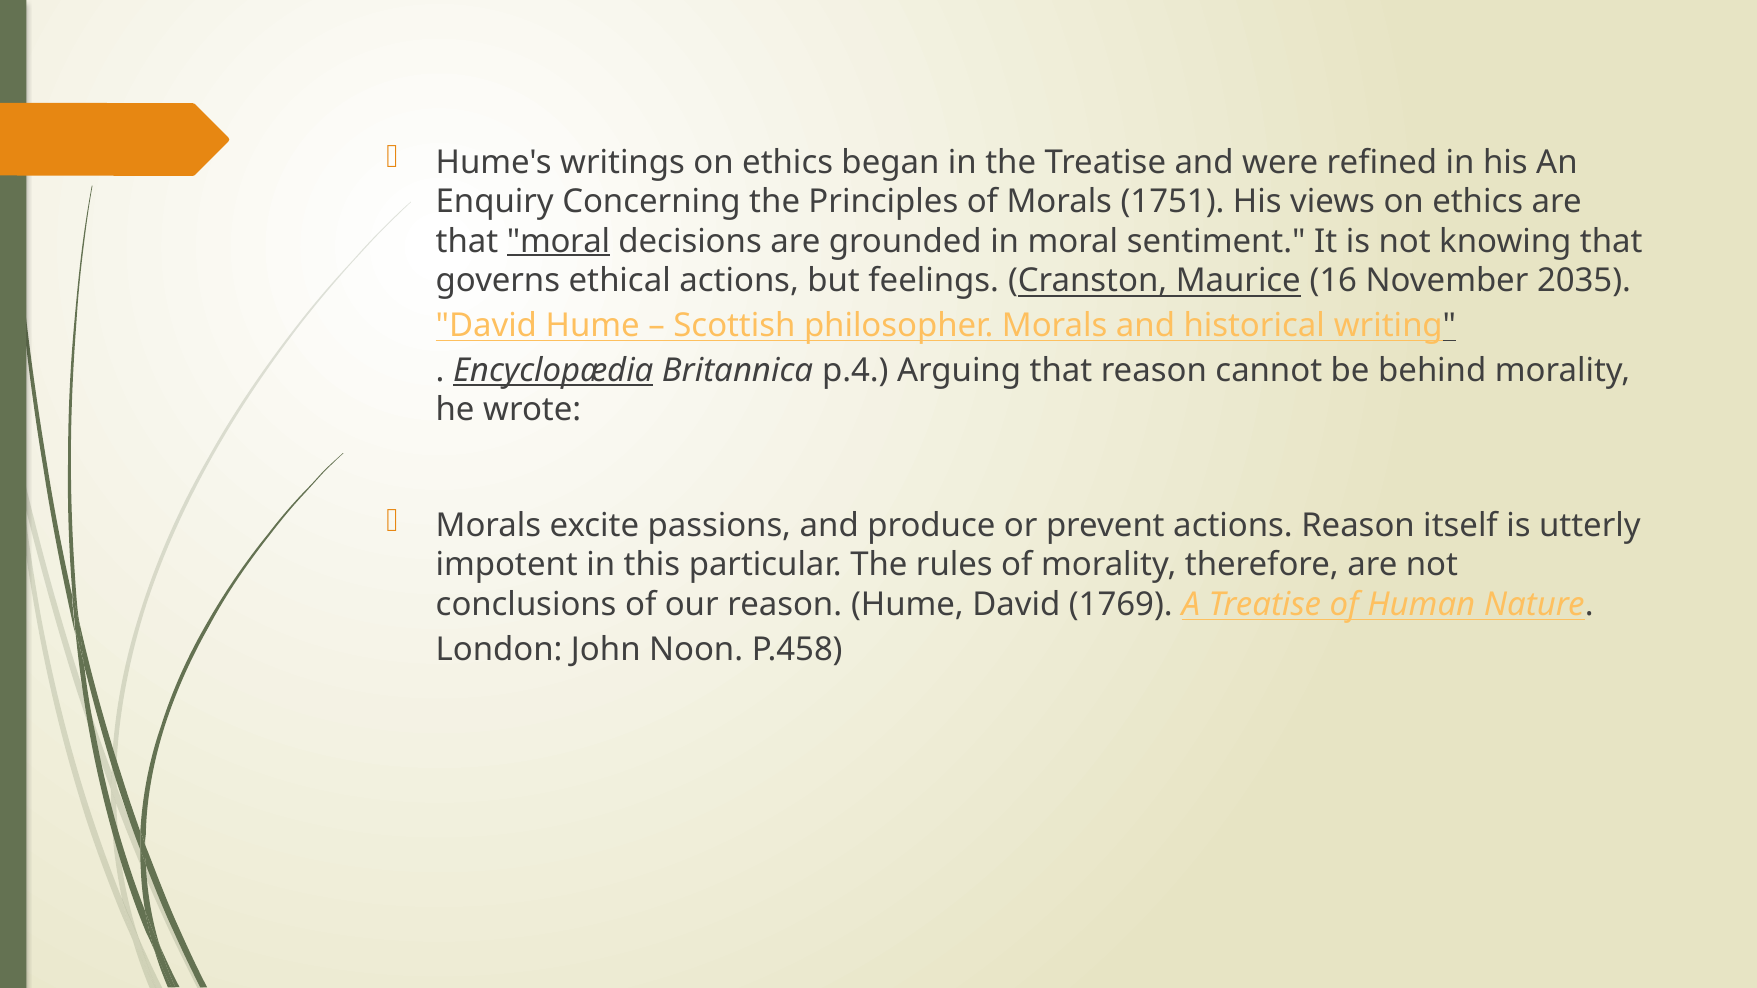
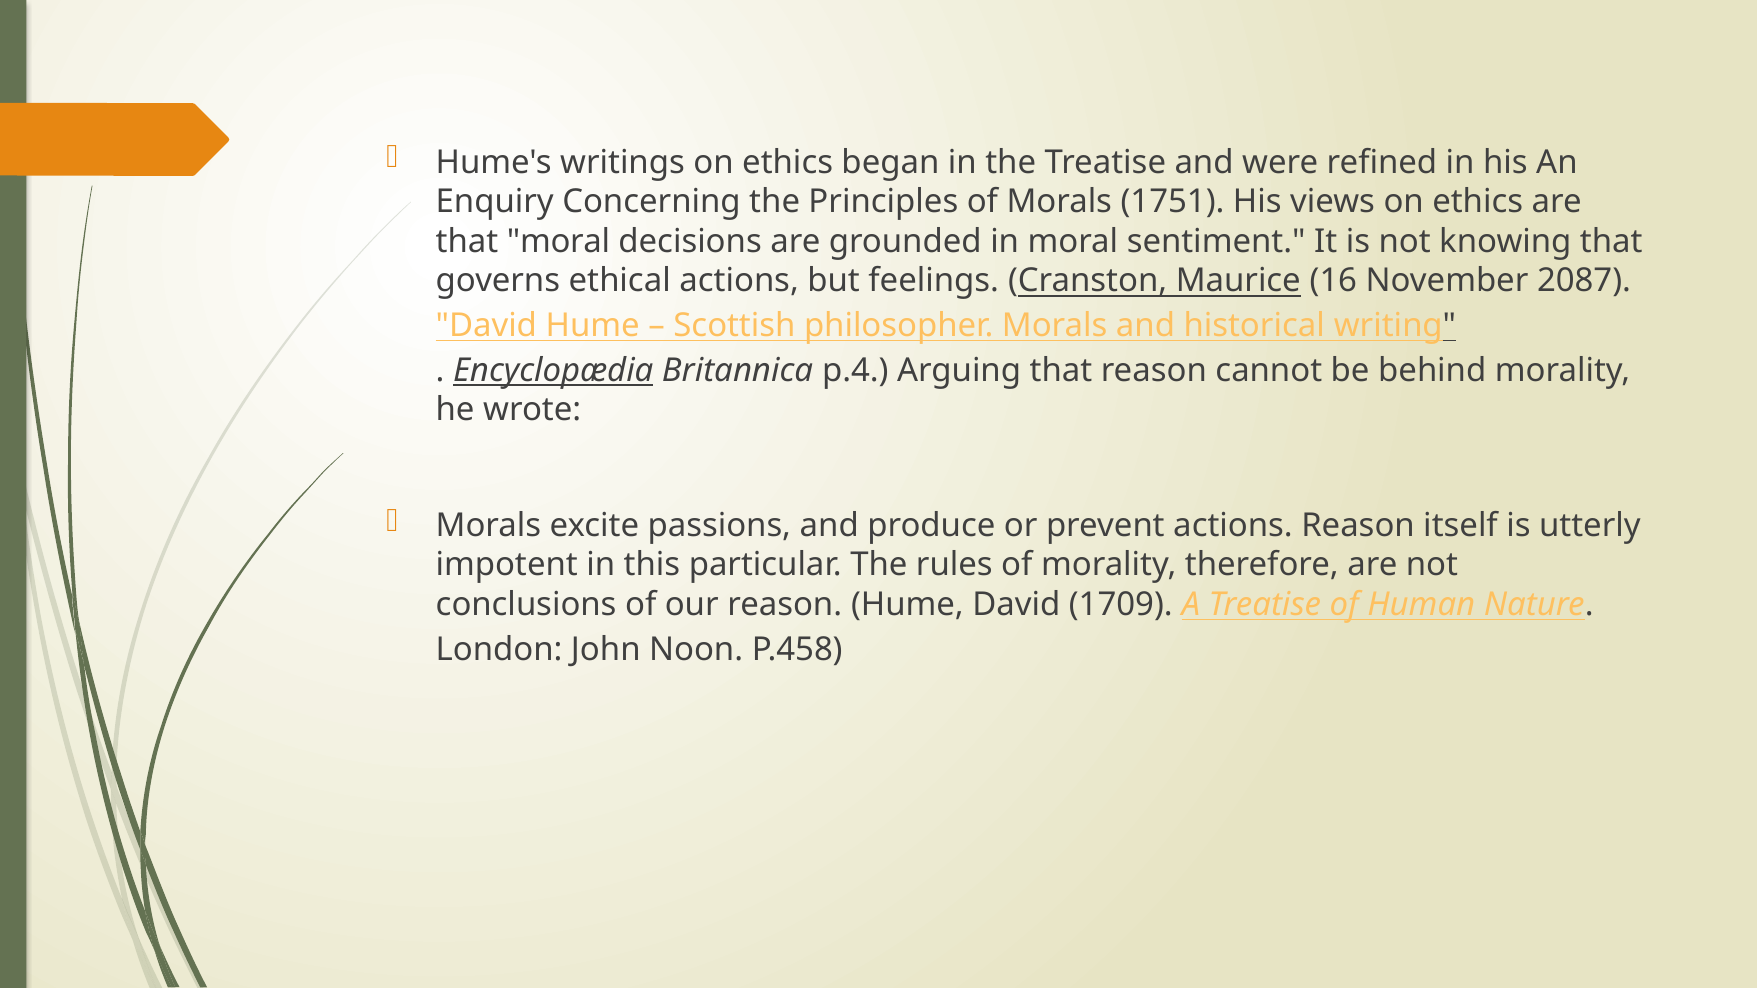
moral underline: present -> none (559, 241)
2035: 2035 -> 2087 (1584, 281)
1769: 1769 -> 1709 (1121, 605)
